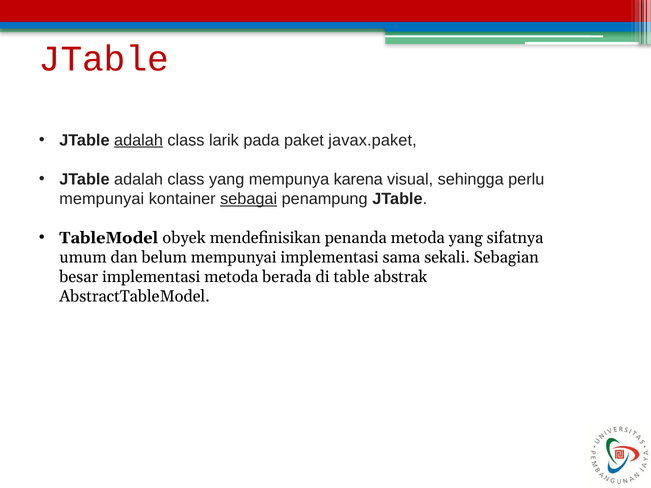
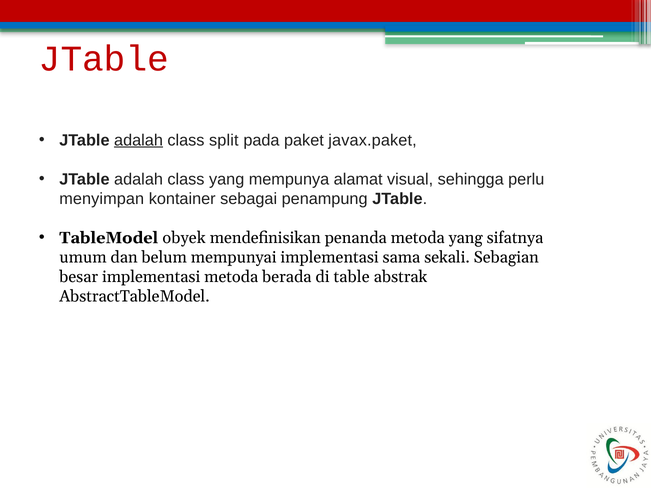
larik: larik -> split (224, 140)
karena: karena -> alamat (358, 179)
mempunyai: mempunyai -> menyimpan (102, 199)
sebagai underline: present -> none (249, 199)
